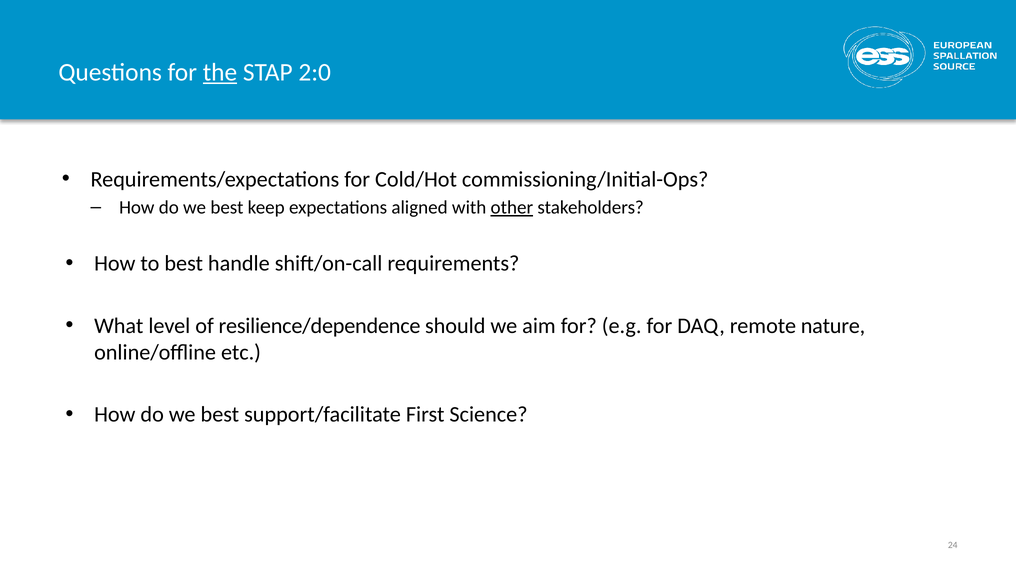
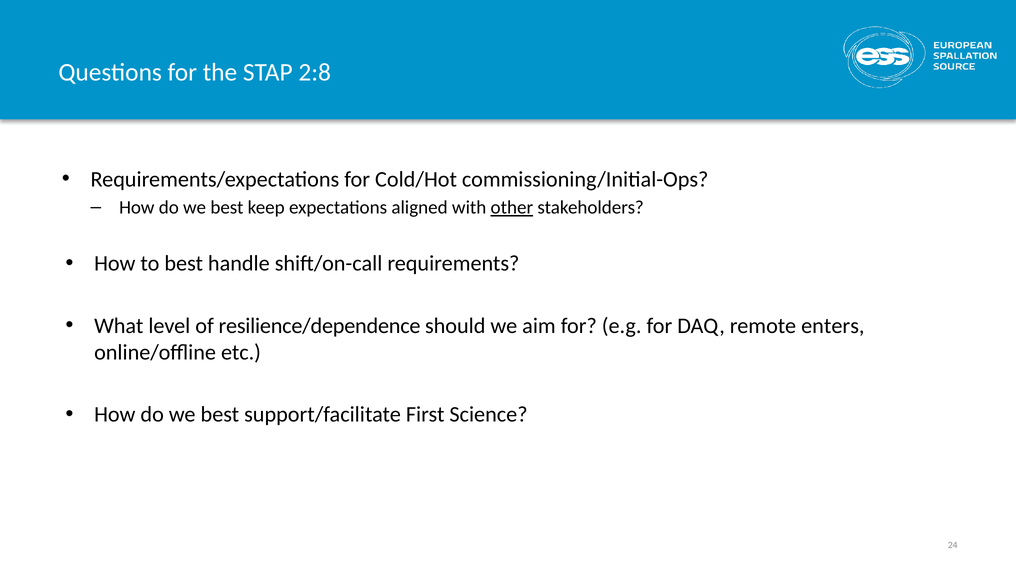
the underline: present -> none (220, 72)
2:0: 2:0 -> 2:8 (315, 72)
nature: nature -> enters (833, 326)
